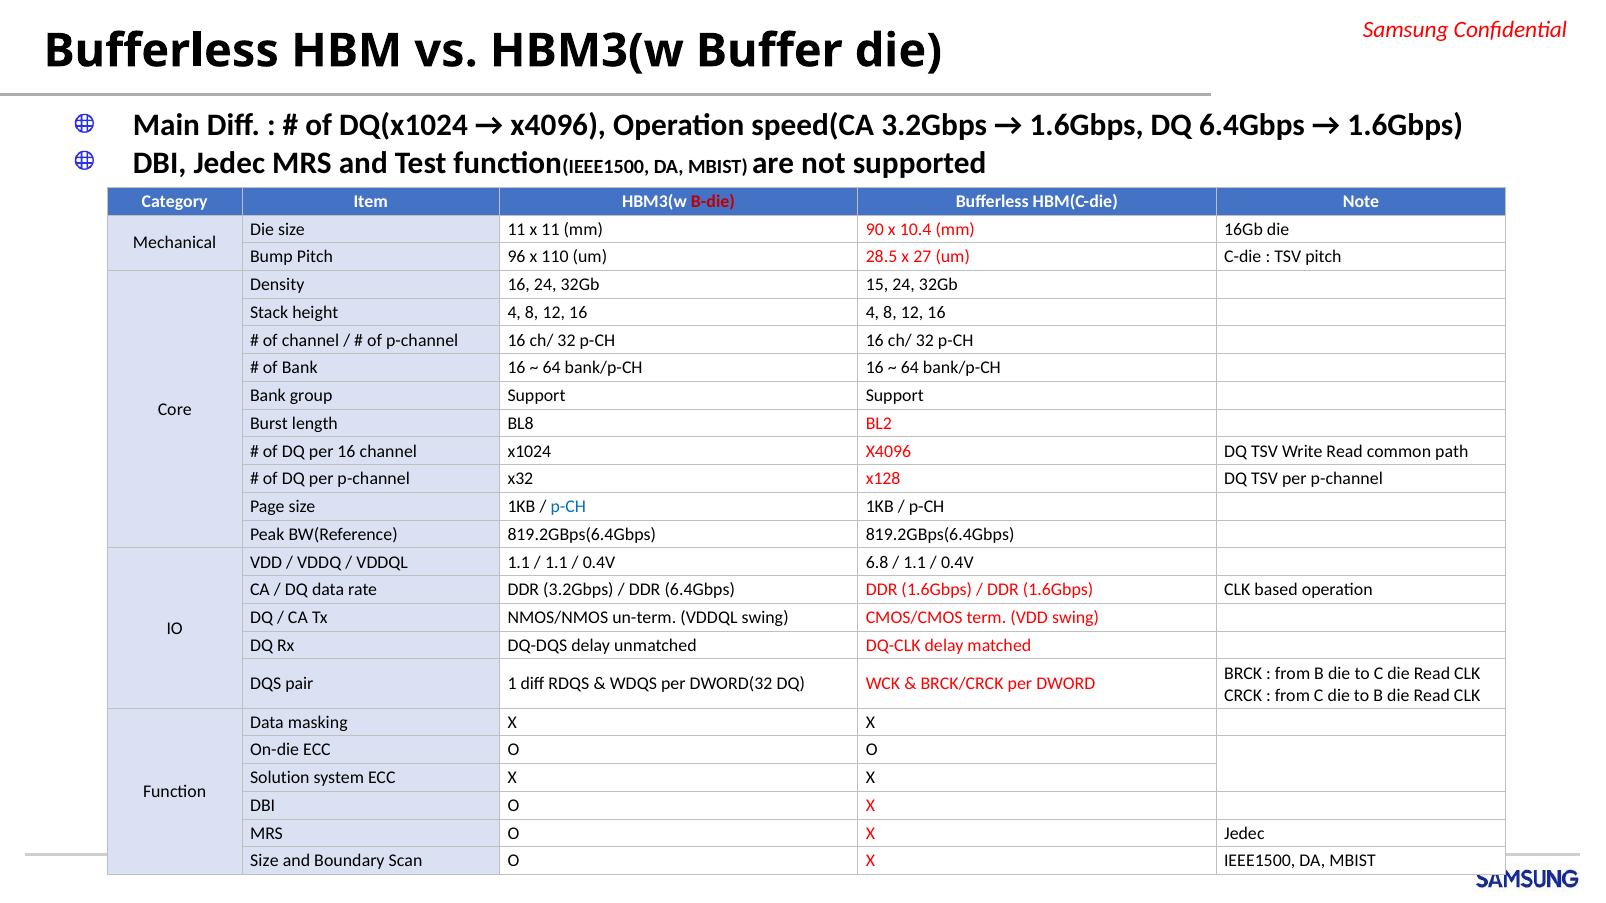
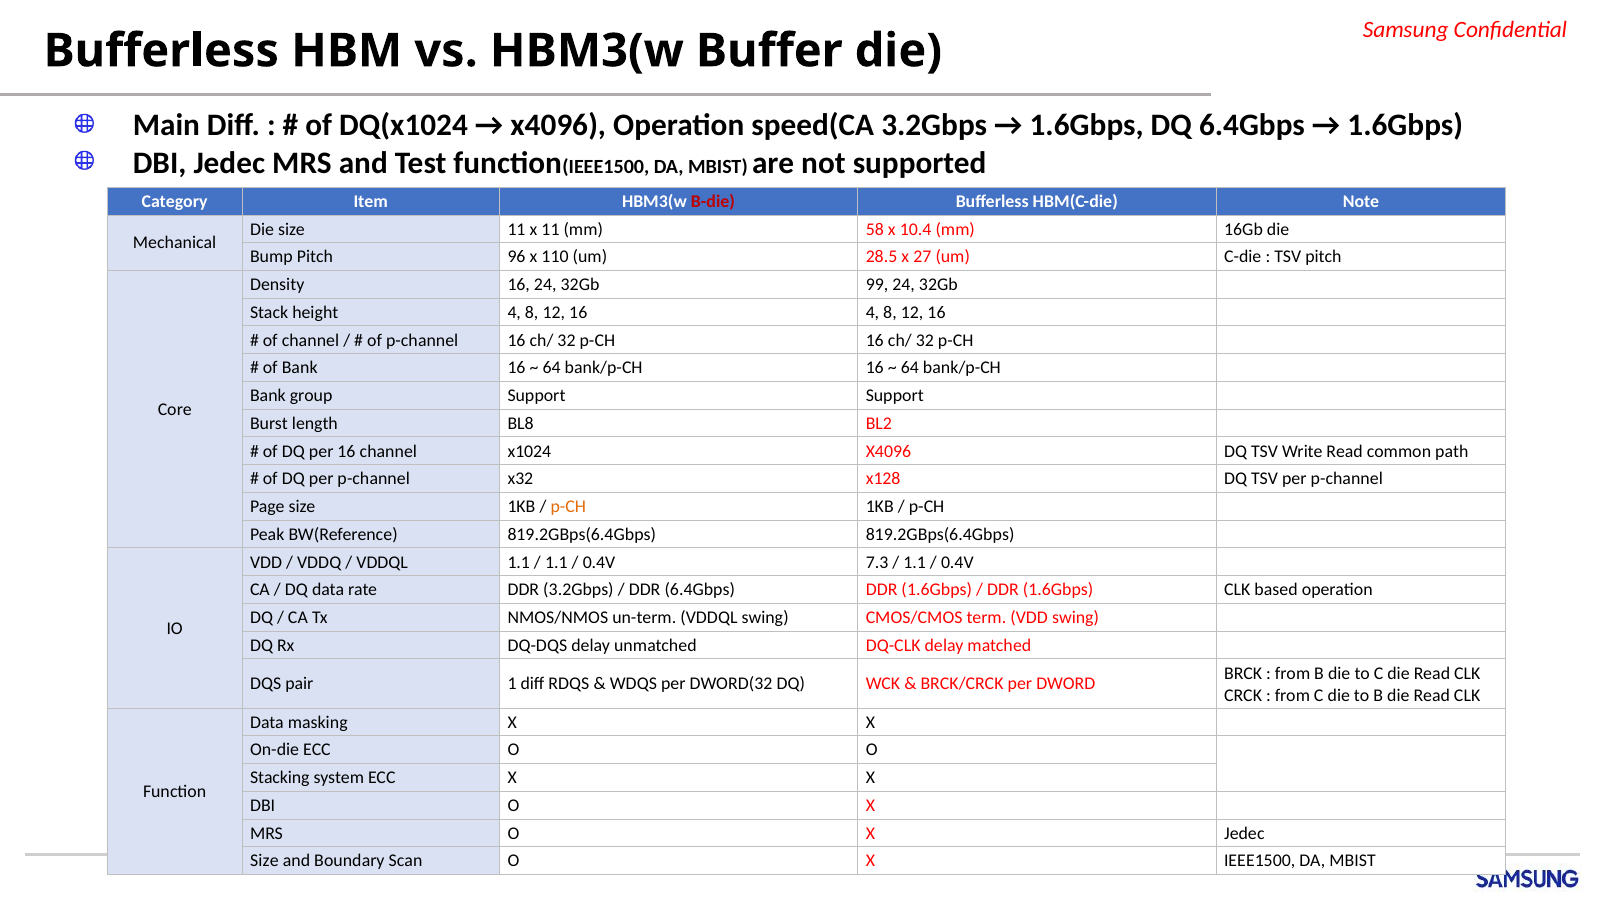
90: 90 -> 58 (875, 229)
15: 15 -> 99 (877, 285)
p-CH colour: blue -> orange (568, 507)
6.8: 6.8 -> 7.3 (877, 563)
Solution: Solution -> Stacking (280, 778)
